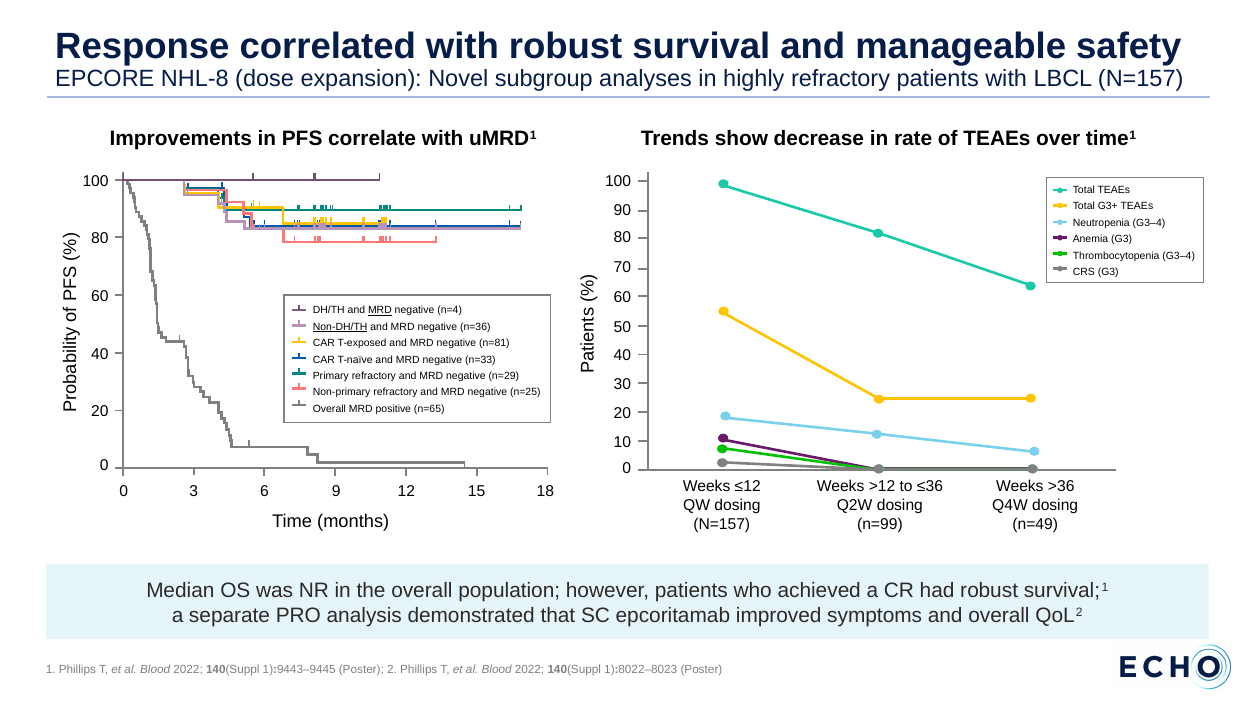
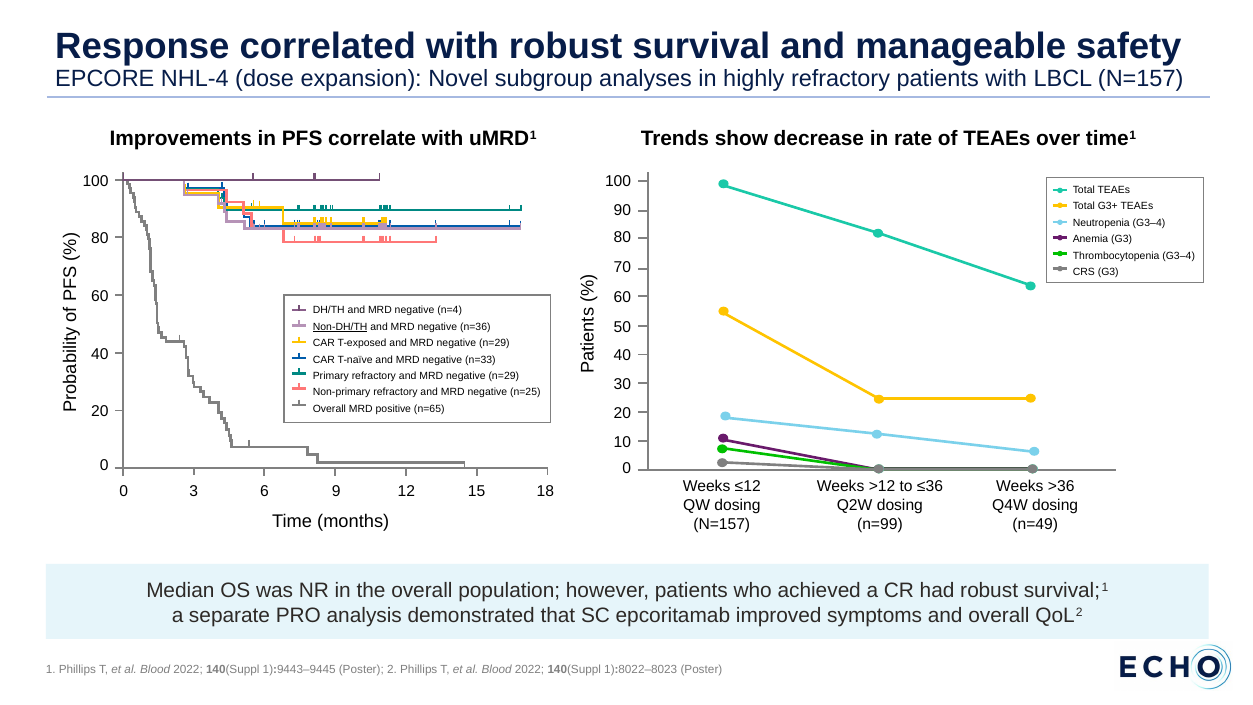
NHL-8: NHL-8 -> NHL-4 (195, 79)
MRD underline: present -> none (380, 310)
n=81: n=81 -> n=29 (494, 343)
